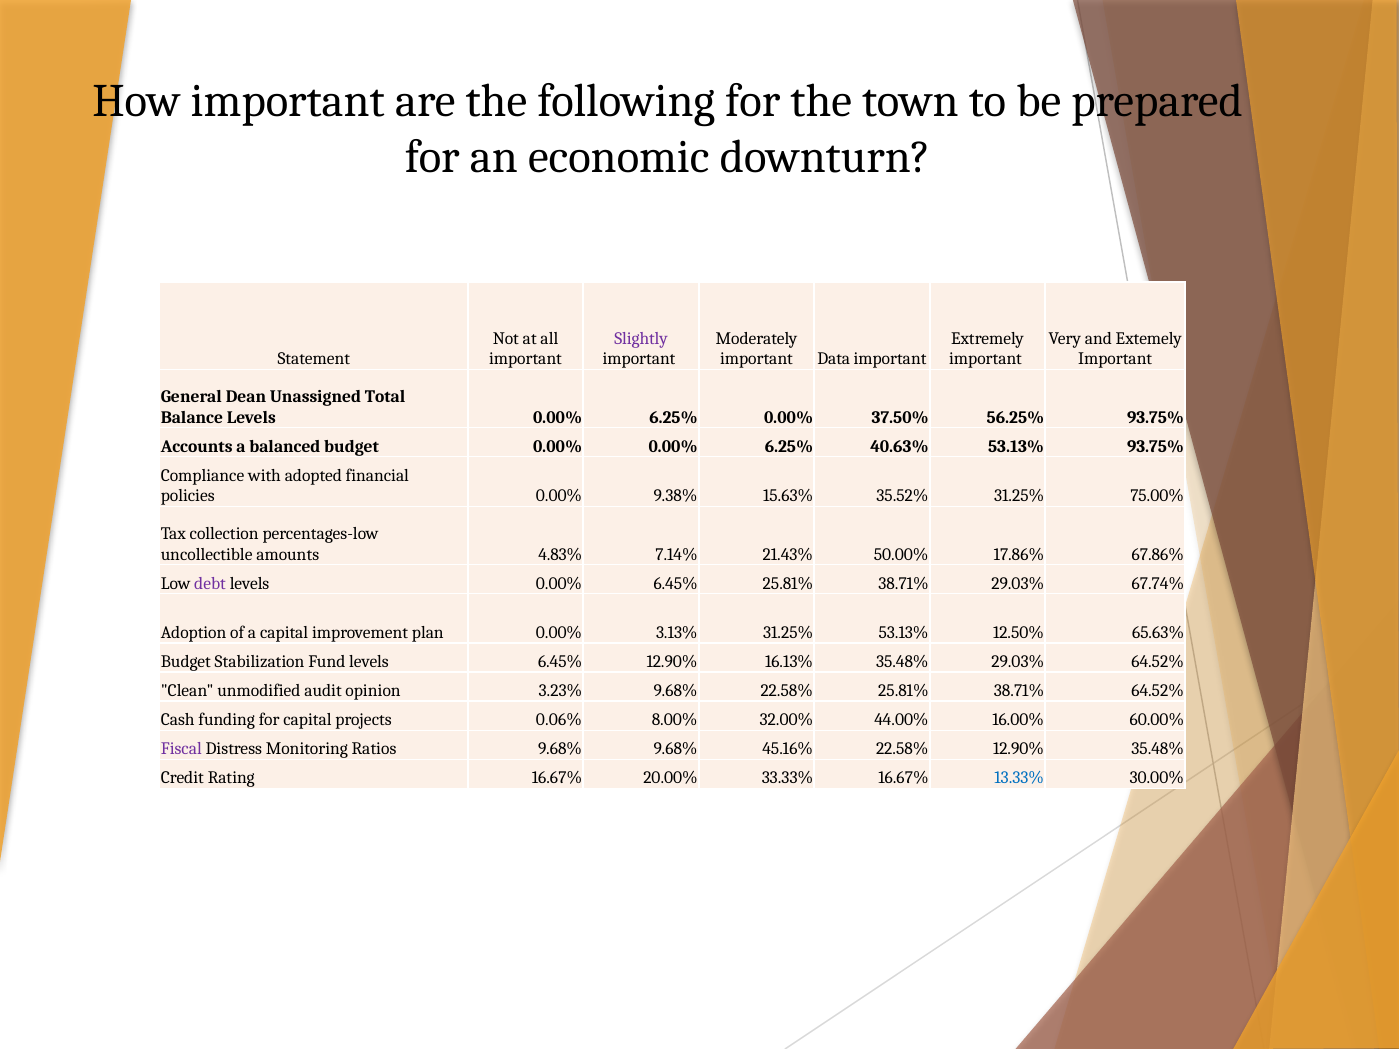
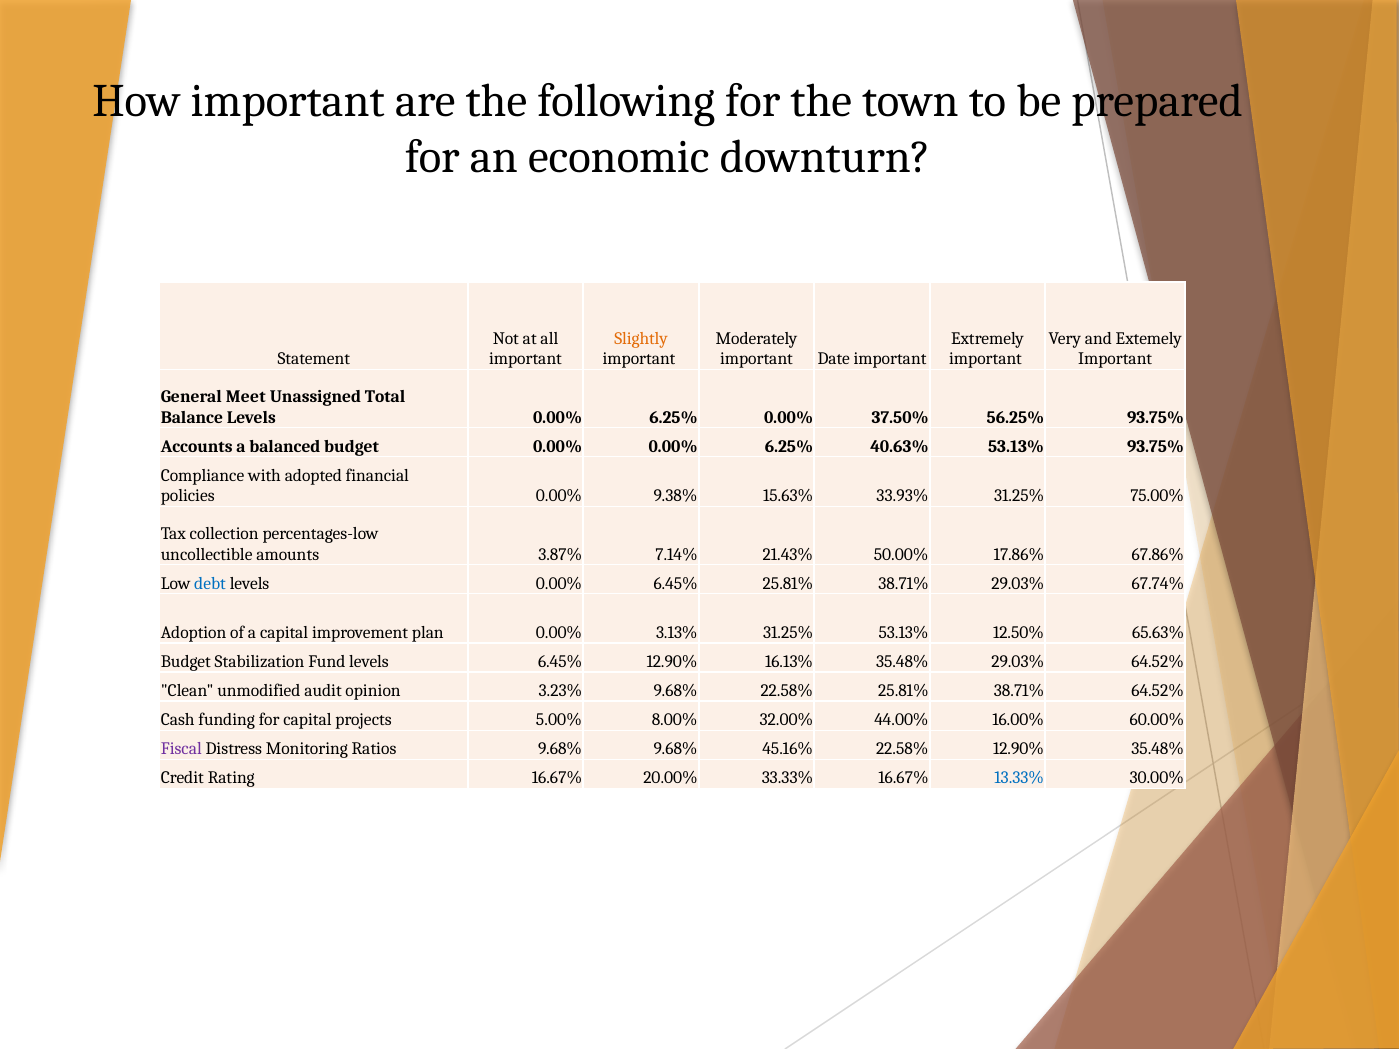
Slightly colour: purple -> orange (641, 339)
Data: Data -> Date (834, 359)
Dean: Dean -> Meet (246, 397)
35.52%: 35.52% -> 33.93% (902, 496)
4.83%: 4.83% -> 3.87% (560, 554)
debt colour: purple -> blue (210, 583)
0.06%: 0.06% -> 5.00% (559, 720)
